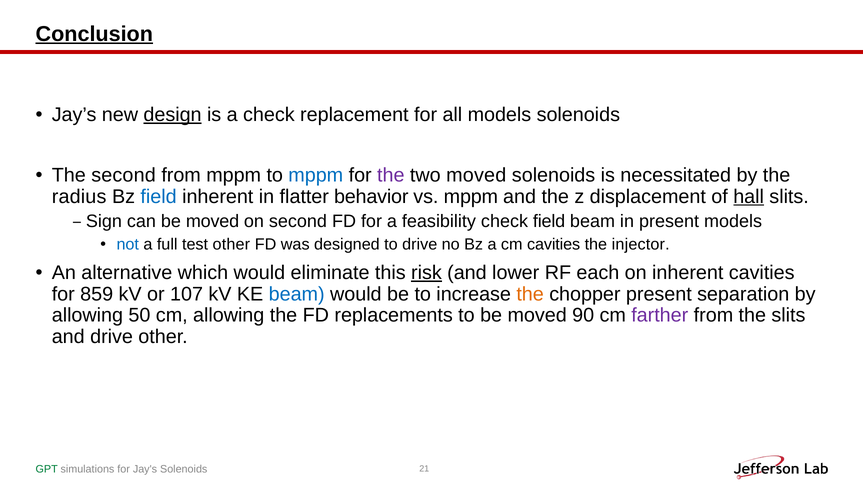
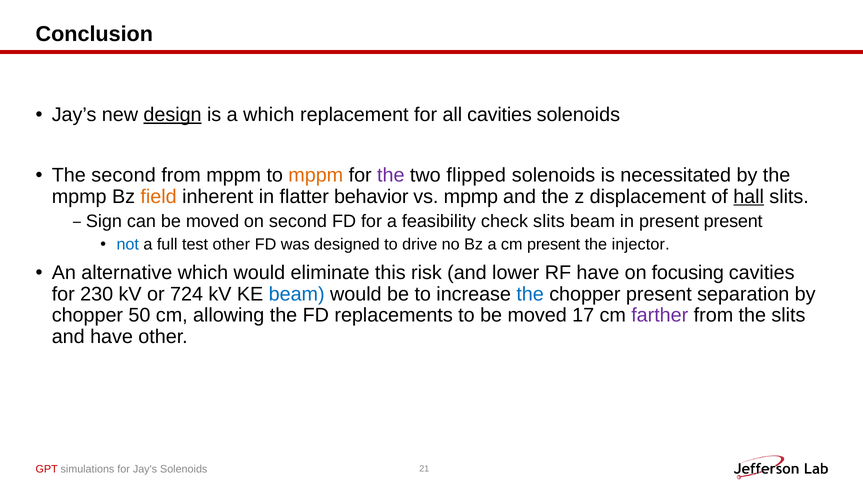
Conclusion underline: present -> none (94, 34)
a check: check -> which (269, 115)
all models: models -> cavities (500, 115)
mppm colour: blue -> orange (316, 175)
two moved: moved -> flipped (476, 175)
radius: radius -> mpmp (79, 197)
field colour: blue -> orange (159, 197)
vs mppm: mppm -> mpmp (471, 197)
check field: field -> slits (549, 222)
present models: models -> present (733, 222)
cm cavities: cavities -> present (554, 245)
risk underline: present -> none (426, 273)
RF each: each -> have (598, 273)
on inherent: inherent -> focusing (688, 273)
859: 859 -> 230 (97, 294)
107: 107 -> 724 (187, 294)
the colour: orange -> blue (530, 294)
allowing: allowing -> chopper (87, 316)
90: 90 -> 17 (583, 316)
and drive: drive -> have (112, 337)
GPT colour: green -> red (47, 470)
